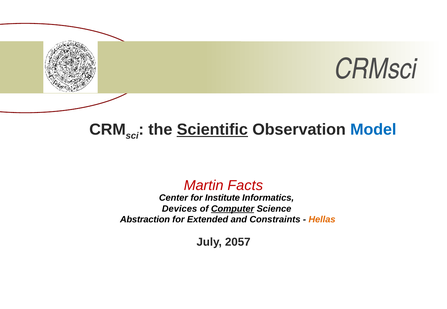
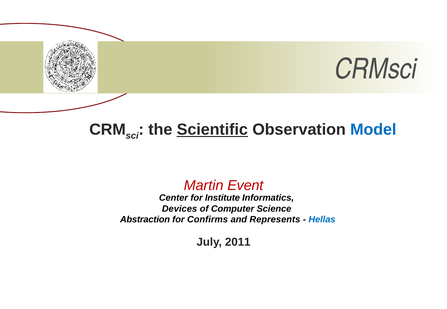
Facts: Facts -> Event (245, 186)
Computer underline: present -> none (233, 209)
Extended: Extended -> Confirms (208, 220)
Constraints: Constraints -> Represents (275, 220)
Hellas colour: orange -> blue (322, 220)
2057: 2057 -> 2011 (238, 242)
